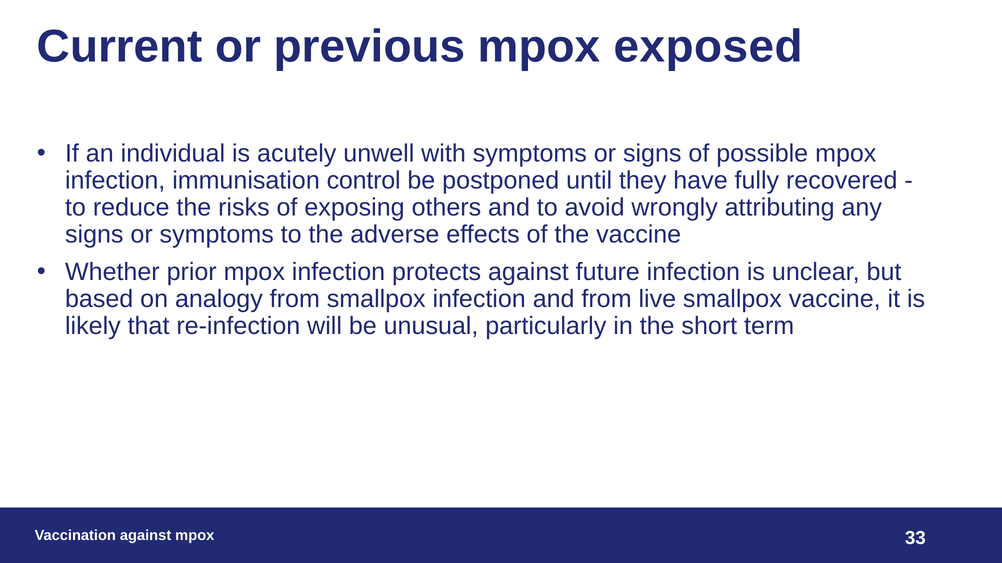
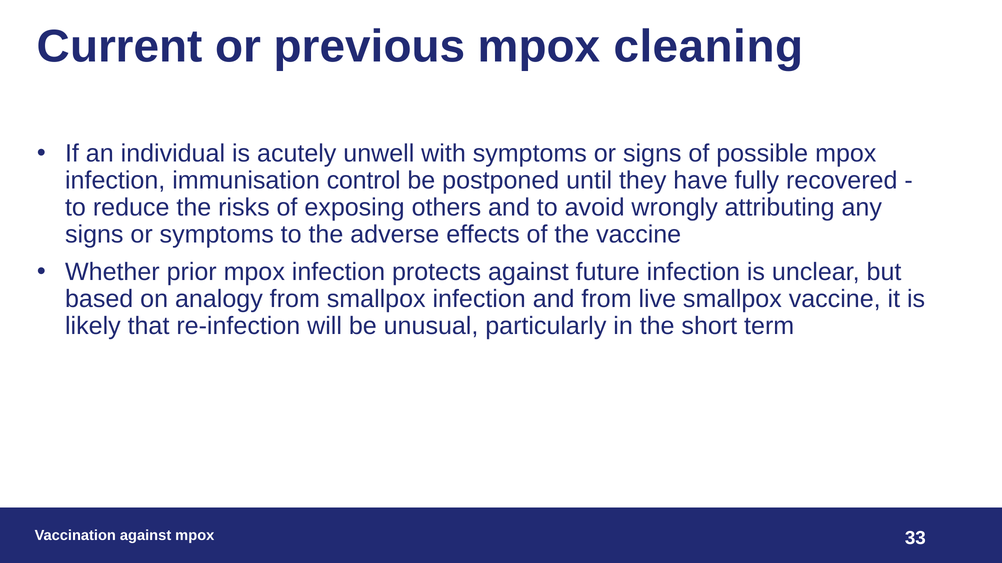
exposed: exposed -> cleaning (708, 47)
